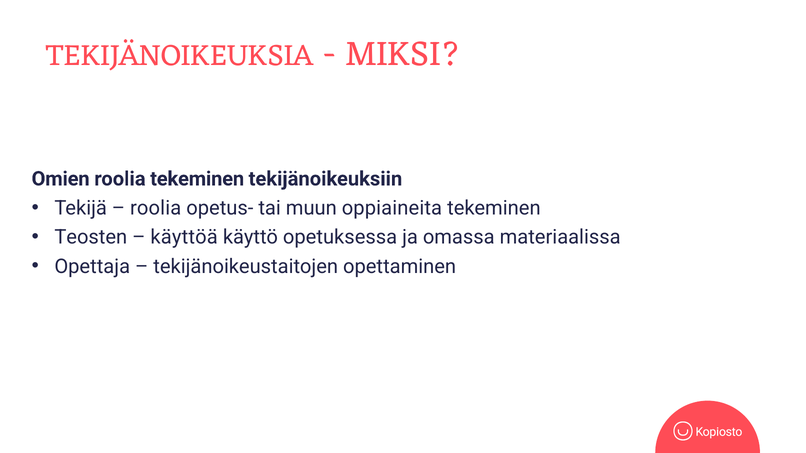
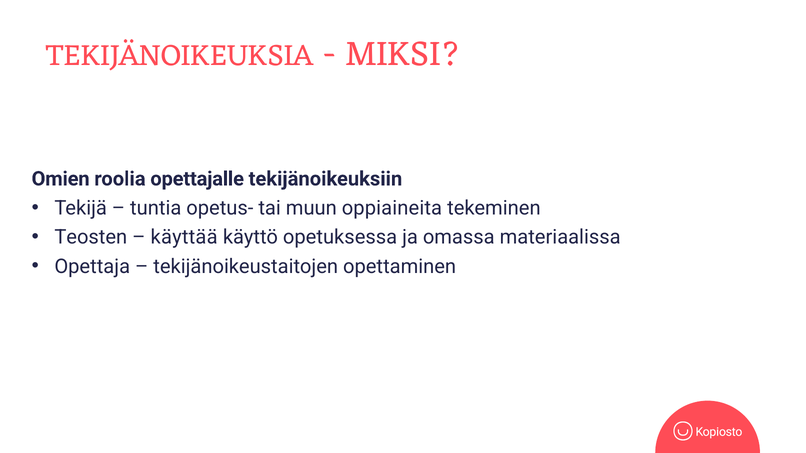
roolia tekeminen: tekeminen -> opettajalle (197, 179)
roolia: roolia -> tuntia (156, 208)
käyttöä: käyttöä -> käyttää (184, 237)
